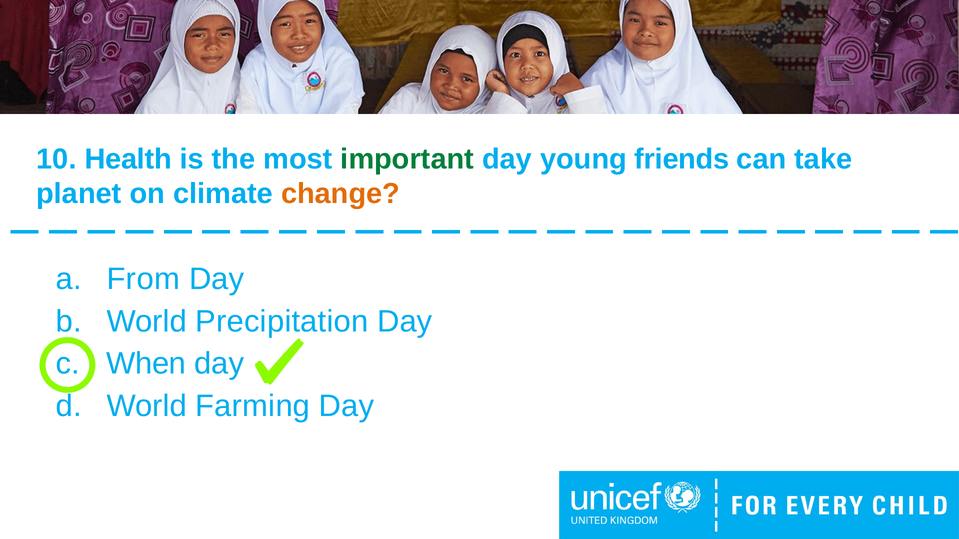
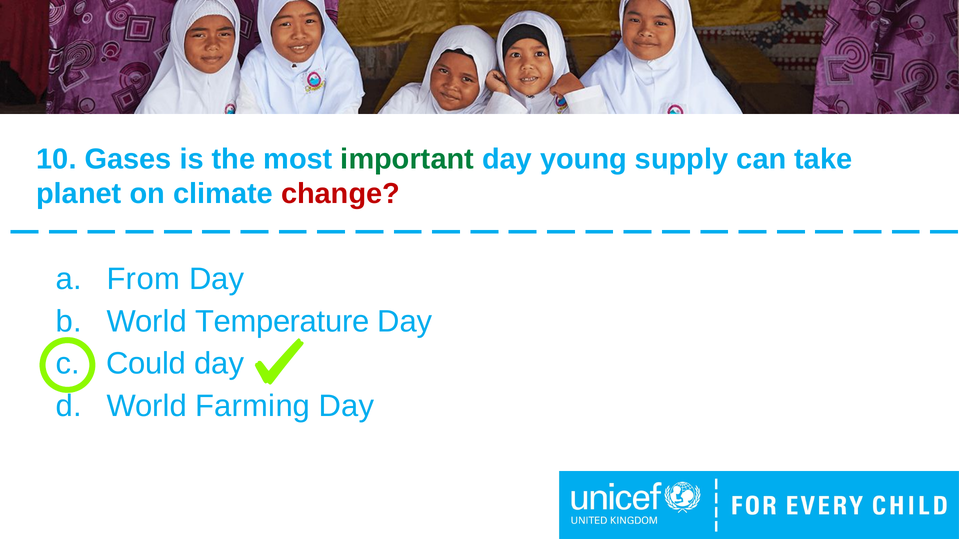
Health: Health -> Gases (128, 159)
friends: friends -> supply (682, 159)
change colour: orange -> red (341, 194)
Precipitation: Precipitation -> Temperature (282, 322)
When: When -> Could (146, 364)
